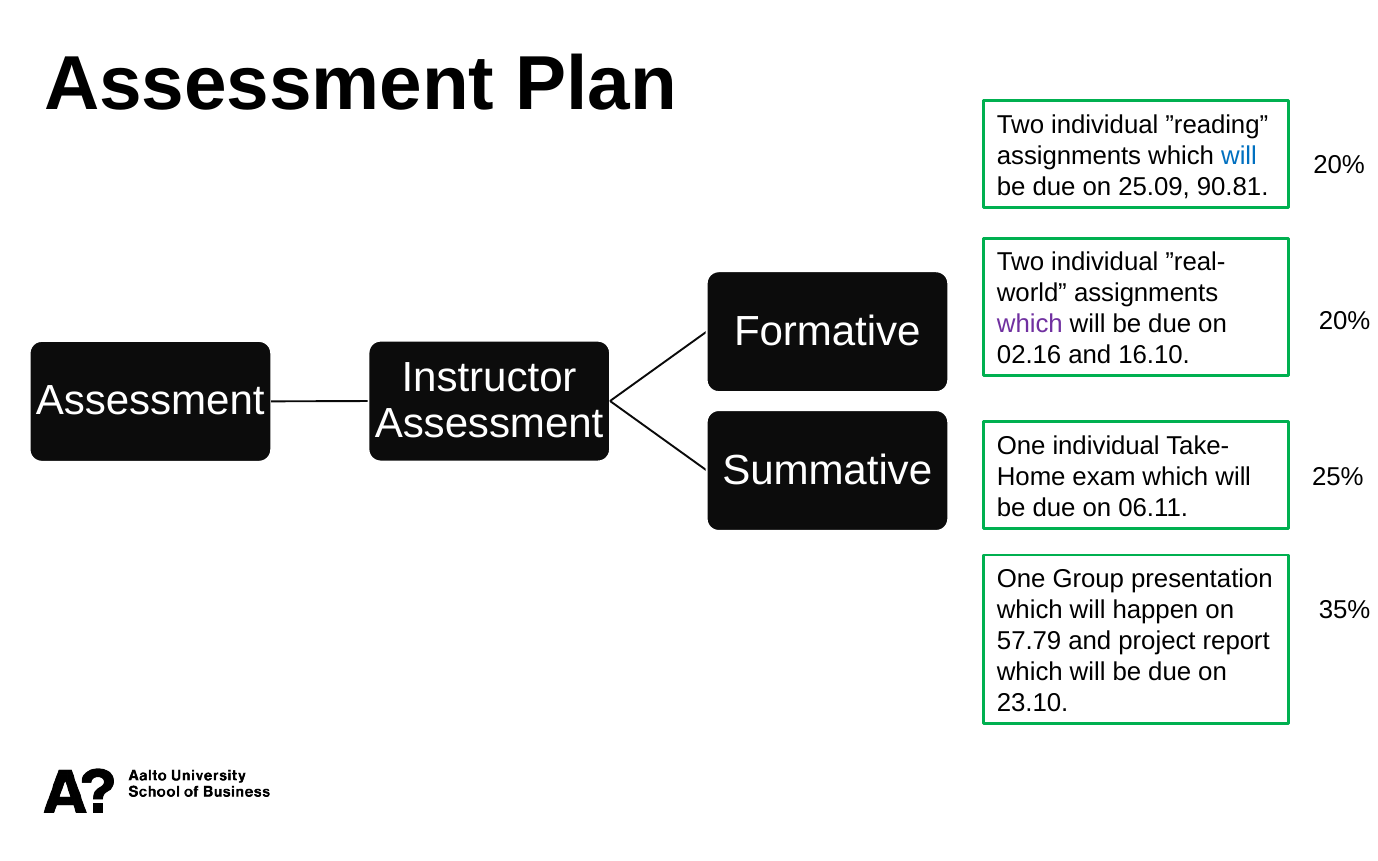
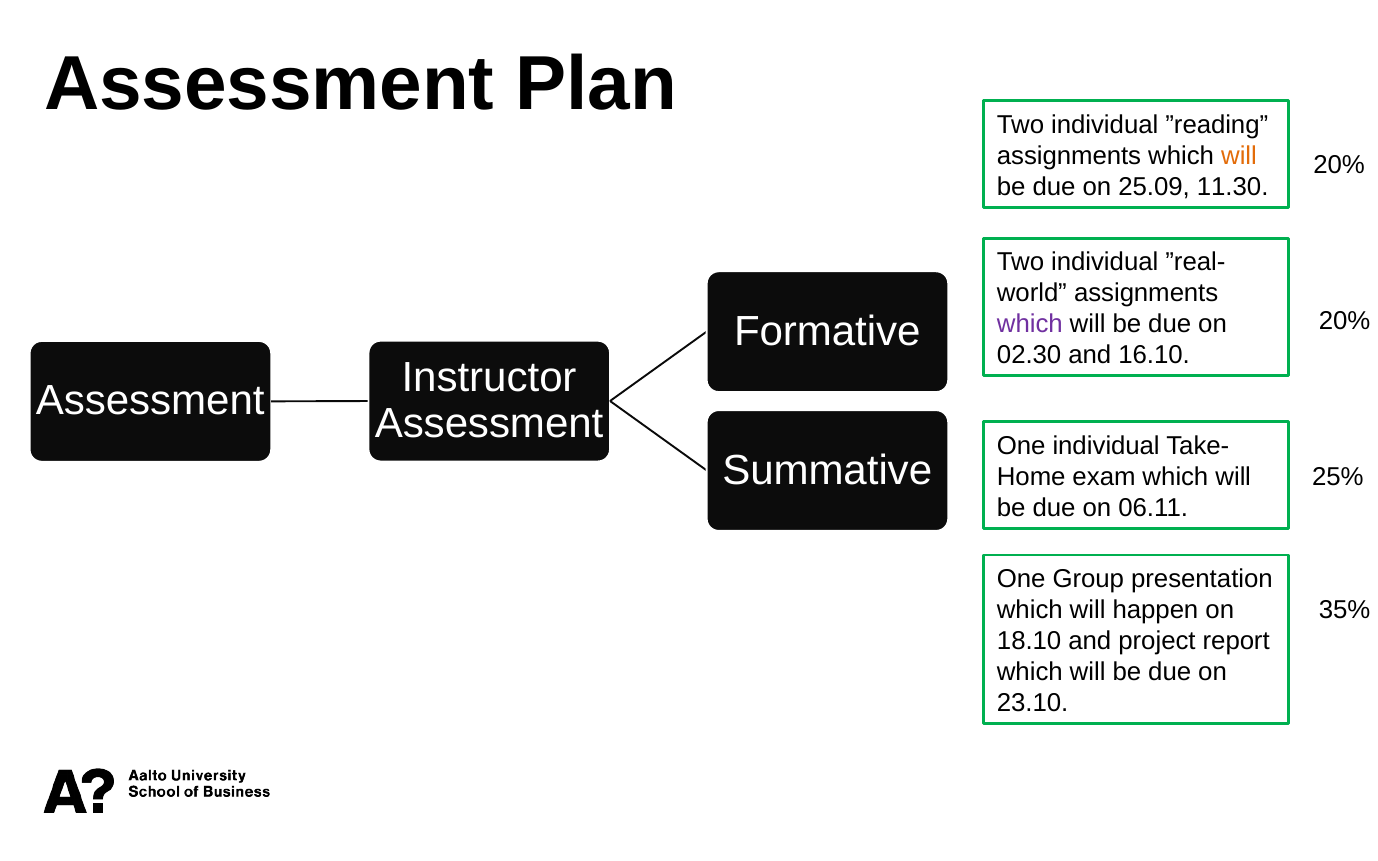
will colour: blue -> orange (1239, 156)
90.81: 90.81 -> 11.30 (1233, 187)
02.16: 02.16 -> 02.30 (1029, 355)
57.79: 57.79 -> 18.10 (1029, 641)
